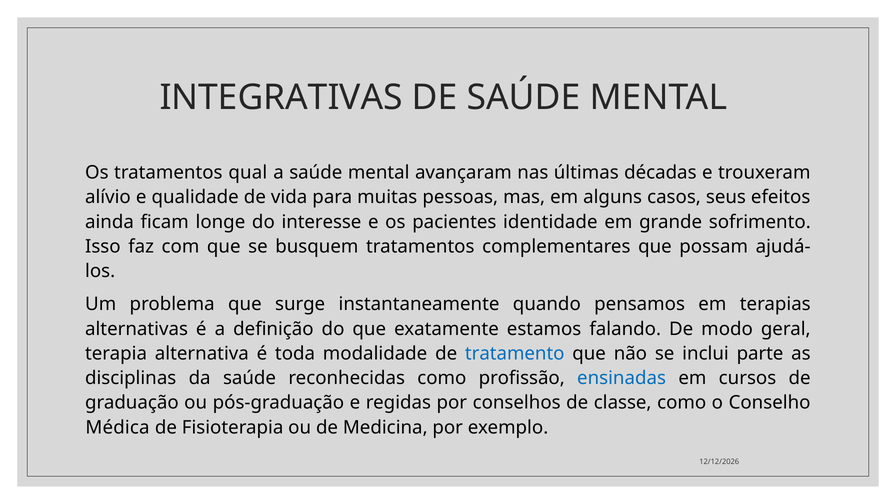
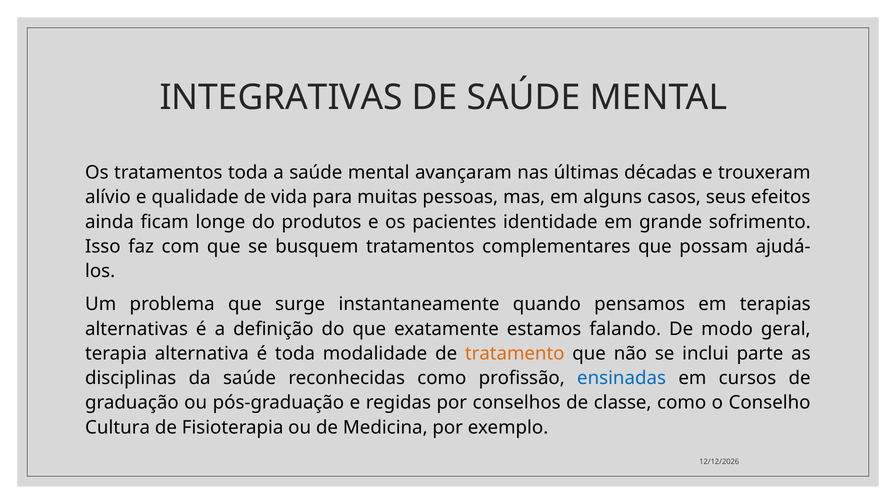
tratamentos qual: qual -> toda (248, 173)
interesse: interesse -> produtos (321, 222)
tratamento colour: blue -> orange (515, 353)
Médica: Médica -> Cultura (118, 427)
